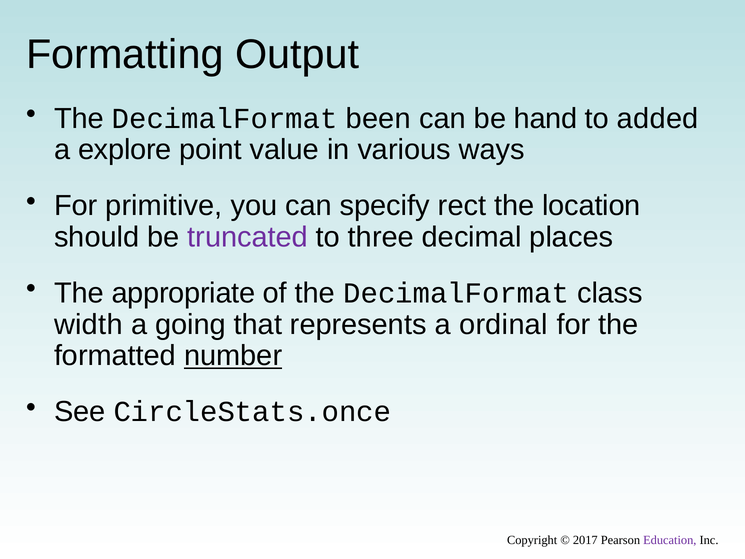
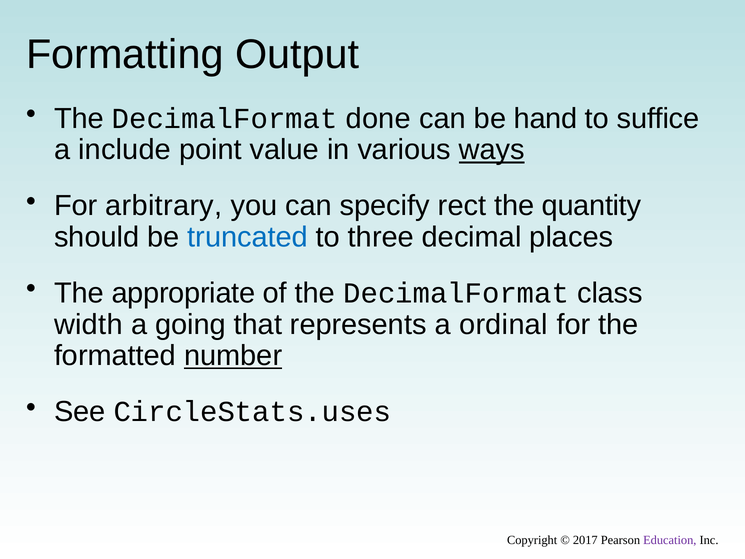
been: been -> done (378, 119)
added: added -> suffice (658, 119)
explore: explore -> include (125, 150)
ways underline: none -> present (492, 150)
primitive: primitive -> arbitrary (164, 206)
location: location -> quantity (591, 206)
truncated colour: purple -> blue (248, 237)
CircleStats.once: CircleStats.once -> CircleStats.uses (252, 412)
